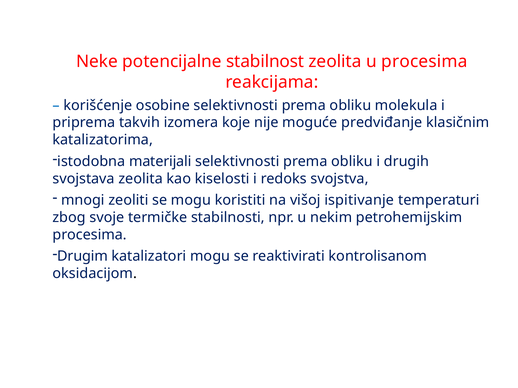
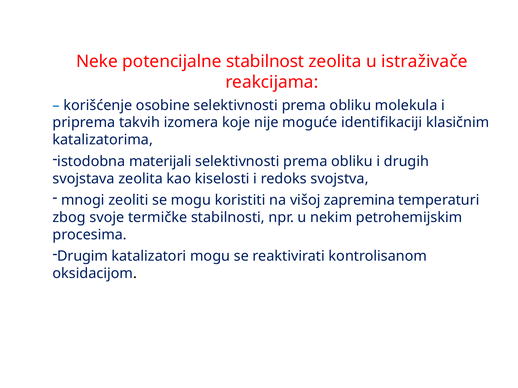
u procesima: procesima -> istraživače (424, 62)
predviđanje: predviđanje -> identifikaciji (382, 123)
ispitivanje: ispitivanje -> zapremina (359, 200)
